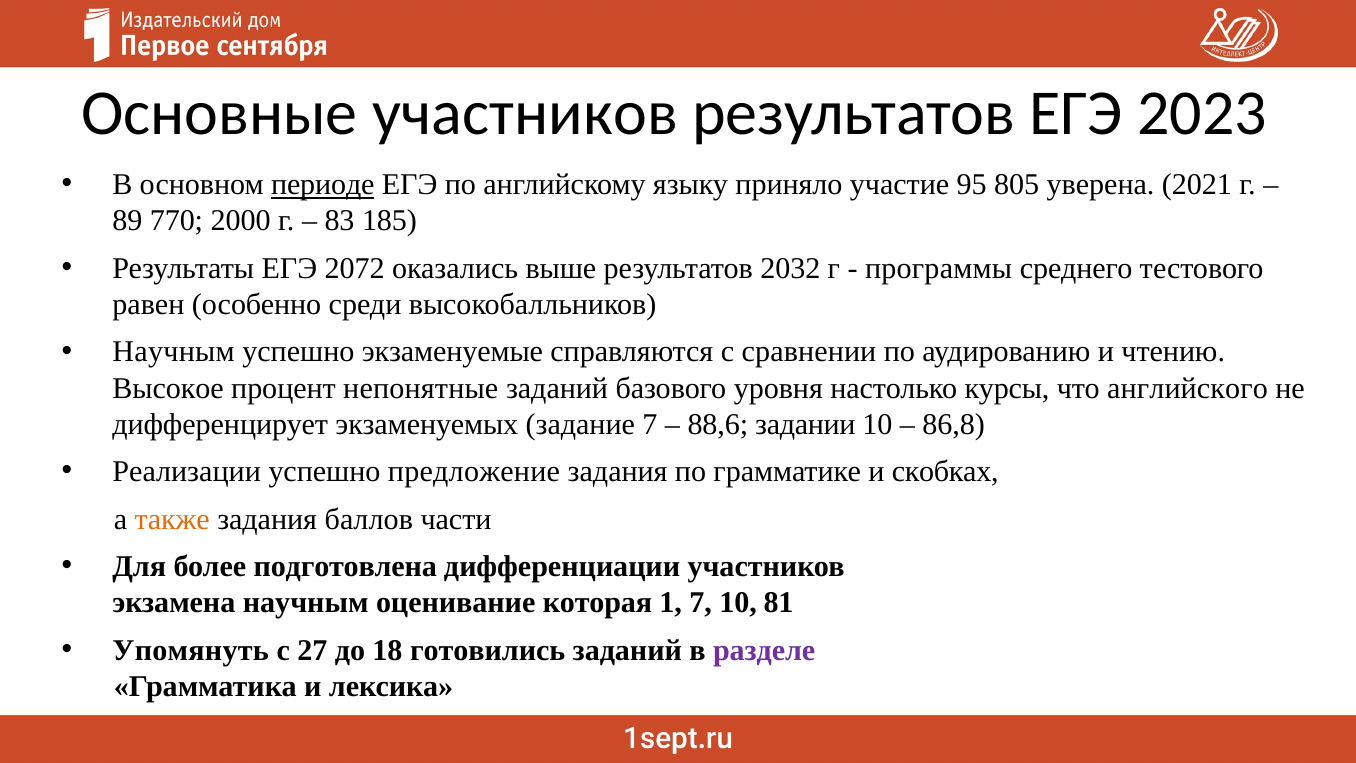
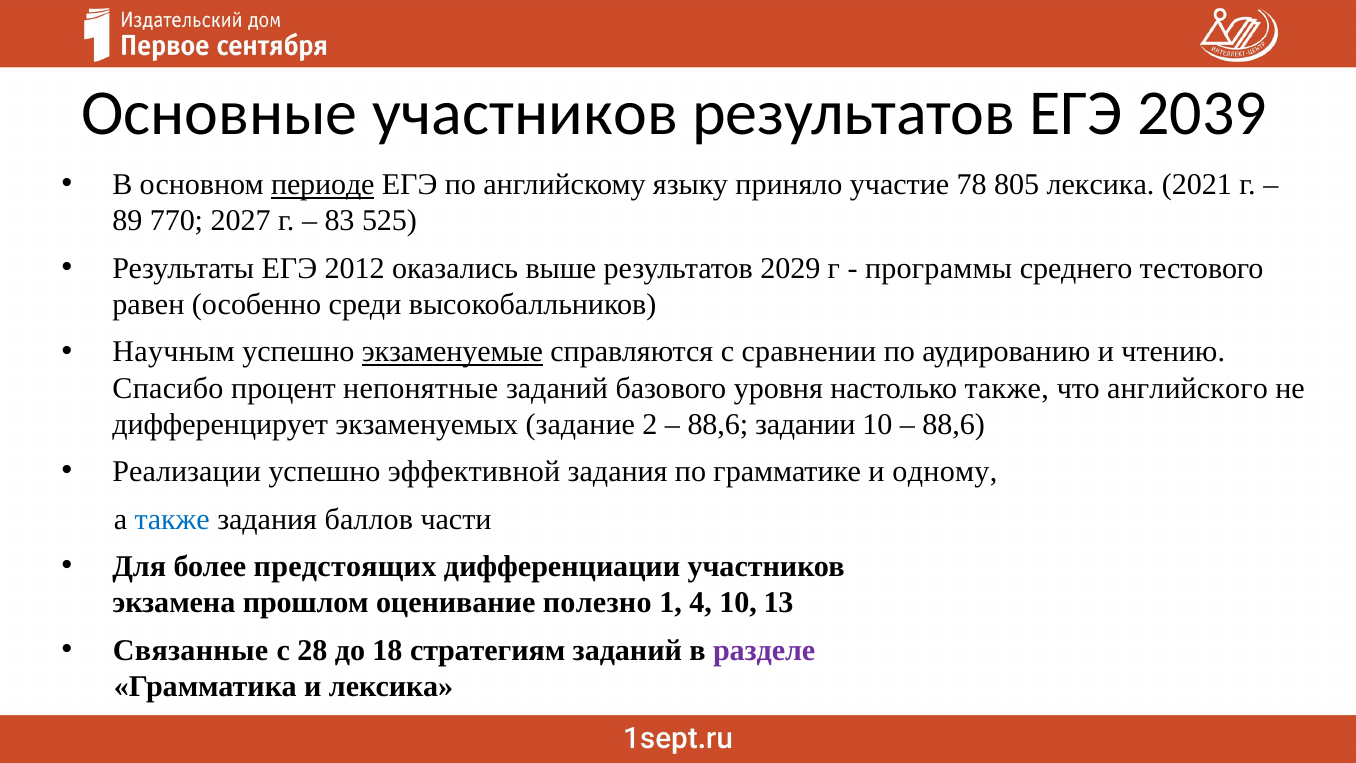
2023: 2023 -> 2039 (1202, 114)
95: 95 -> 78 (972, 185)
805 уверена: уверена -> лексика (1101, 185)
2000: 2000 -> 2027 (241, 221)
185: 185 -> 525 (390, 221)
2072: 2072 -> 2012 (355, 268)
2032: 2032 -> 2029 (790, 268)
экзаменуемые underline: none -> present (452, 352)
Высокое: Высокое -> Спасибо (168, 388)
настолько курсы: курсы -> также (1007, 388)
задание 7: 7 -> 2 (650, 424)
86,8: 86,8 -> 88,6 (954, 424)
предложение: предложение -> эффективной (474, 472)
скобках: скобках -> одному (945, 472)
также colour: orange -> blue (172, 519)
подготовлена: подготовлена -> предстоящих (345, 566)
экзамена научным: научным -> прошлом (306, 603)
которая: которая -> полезно (597, 603)
1 7: 7 -> 4 (701, 603)
81: 81 -> 13 (779, 603)
Упомянуть: Упомянуть -> Связанные (191, 650)
27: 27 -> 28 (312, 650)
готовились: готовились -> стратегиям (488, 650)
